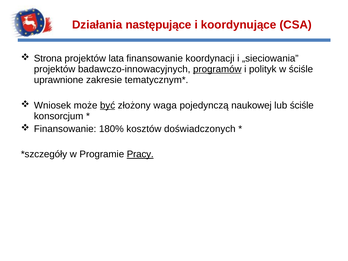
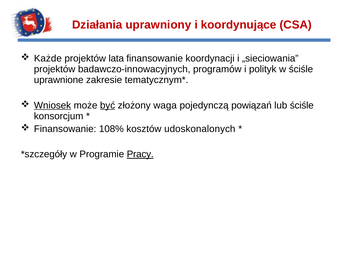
następujące: następujące -> uprawniony (158, 25)
Strona: Strona -> Każde (48, 58)
programów underline: present -> none (217, 69)
Wniosek underline: none -> present (52, 105)
naukowej: naukowej -> powiązań (251, 105)
180%: 180% -> 108% (111, 129)
doświadczonych: doświadczonych -> udoskonalonych (200, 129)
